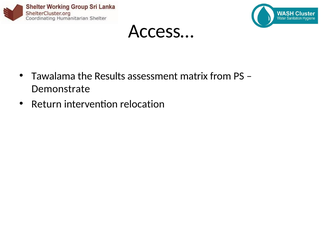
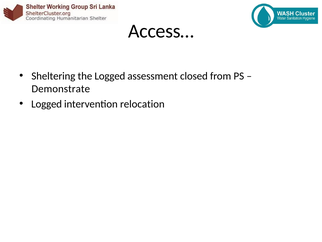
Tawalama: Tawalama -> Sheltering (53, 76)
the Results: Results -> Logged (110, 76)
matrix: matrix -> closed (194, 76)
Return: Return -> Logged (47, 104)
